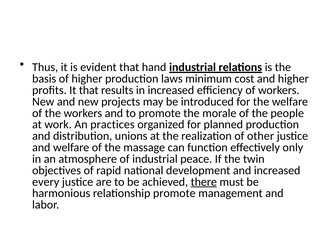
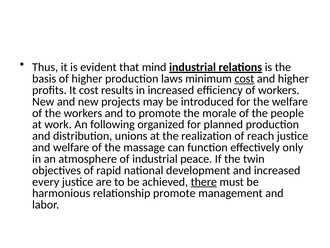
hand: hand -> mind (154, 67)
cost underline: none -> present (244, 79)
It that: that -> cost (89, 90)
practices: practices -> following (113, 124)
other: other -> reach (261, 136)
